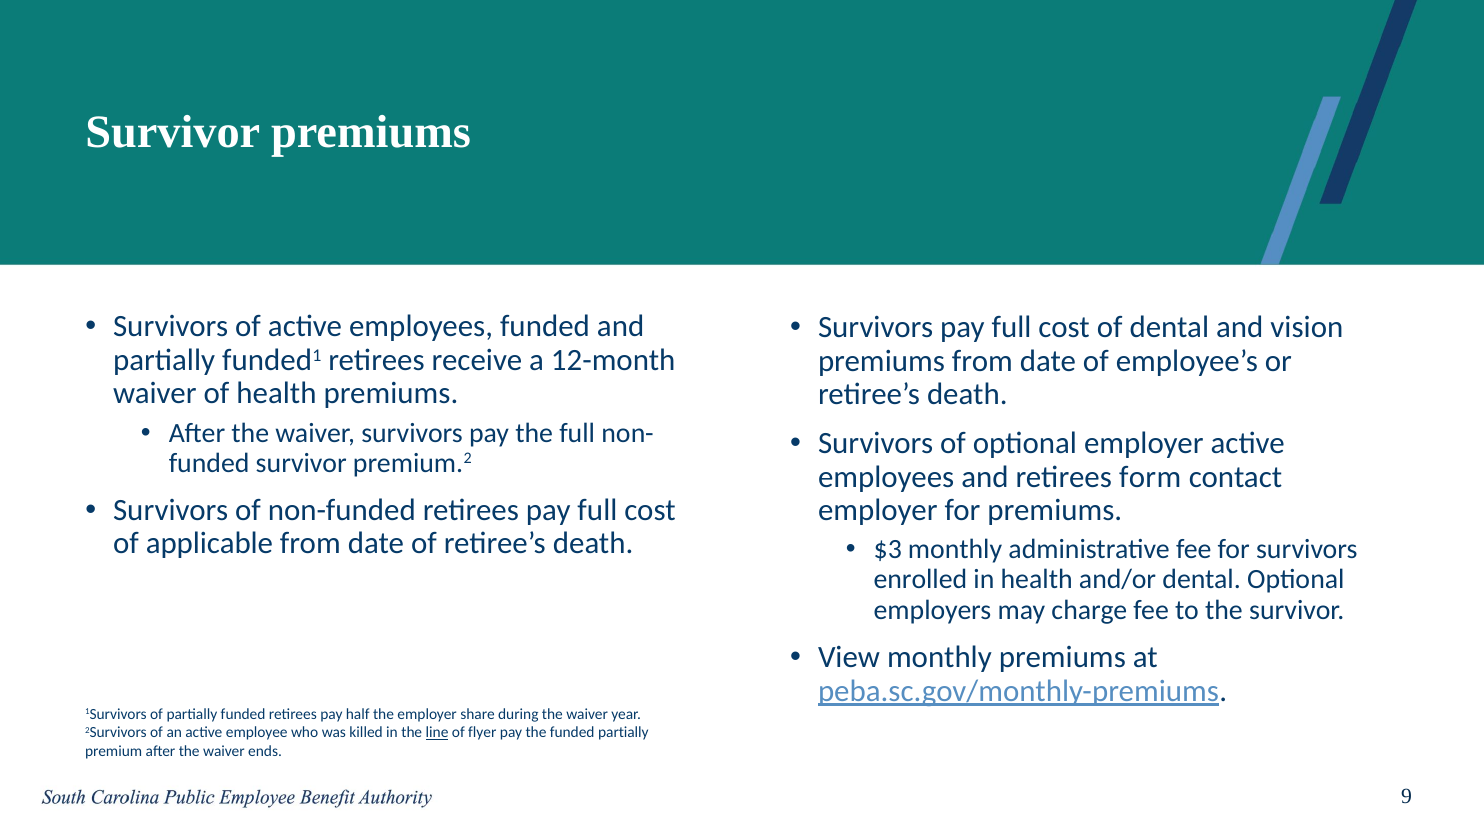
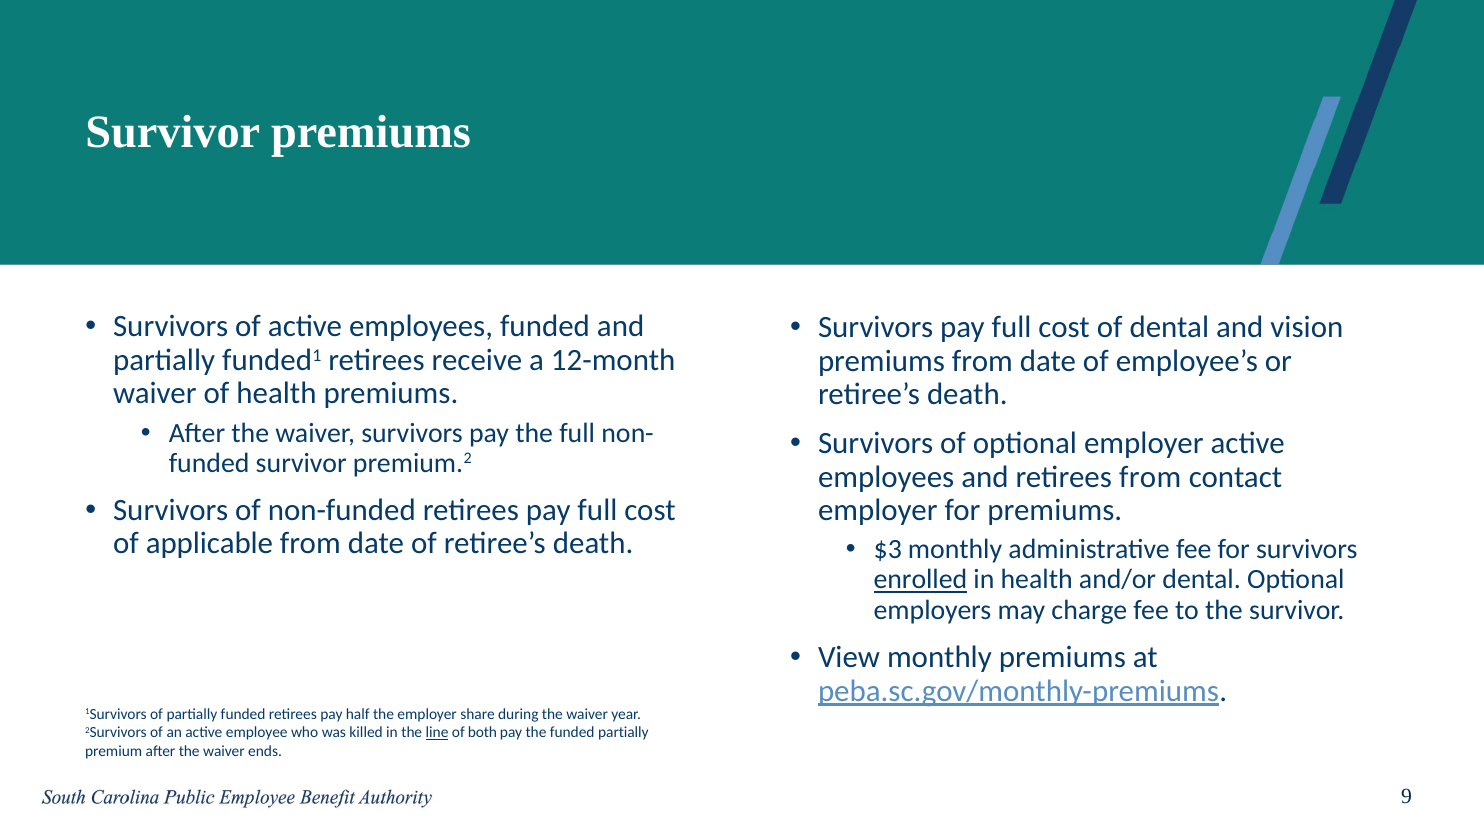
retirees form: form -> from (1150, 477)
enrolled underline: none -> present (920, 580)
flyer: flyer -> both (482, 733)
